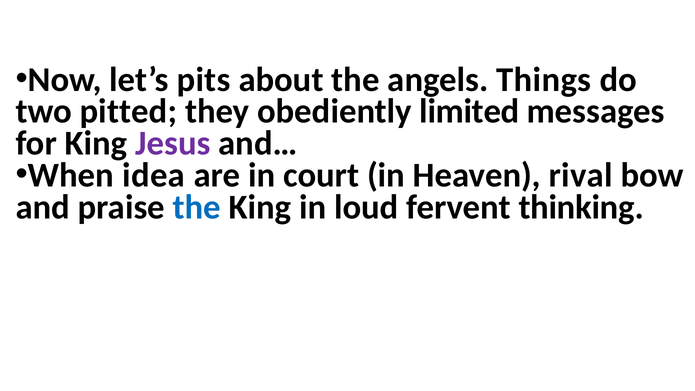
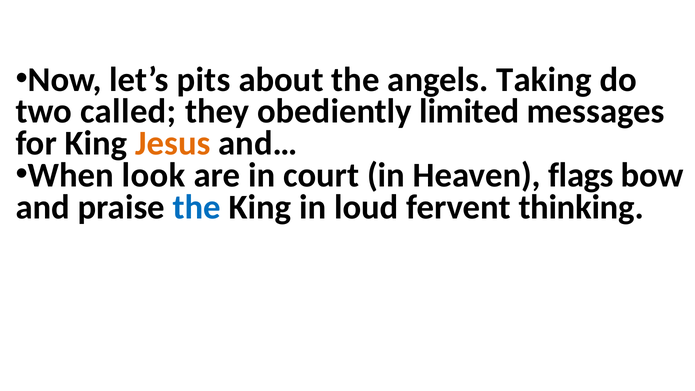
Things: Things -> Taking (544, 80)
pitted: pitted -> called (128, 111)
Jesus colour: purple -> orange (173, 143)
idea: idea -> look (154, 175)
rival: rival -> flags (581, 175)
